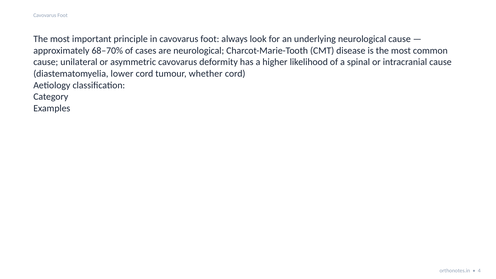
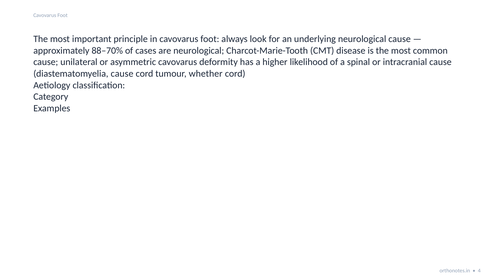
68–70%: 68–70% -> 88–70% (107, 50)
diastematomyelia lower: lower -> cause (122, 74)
